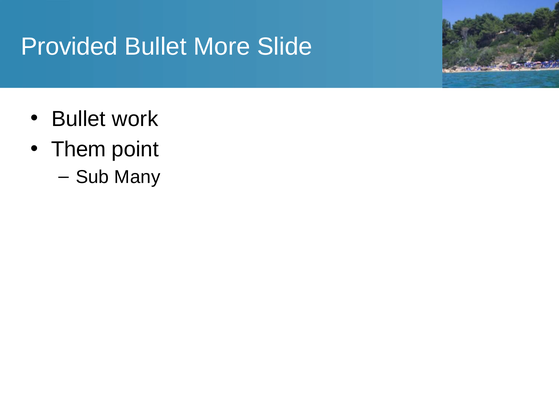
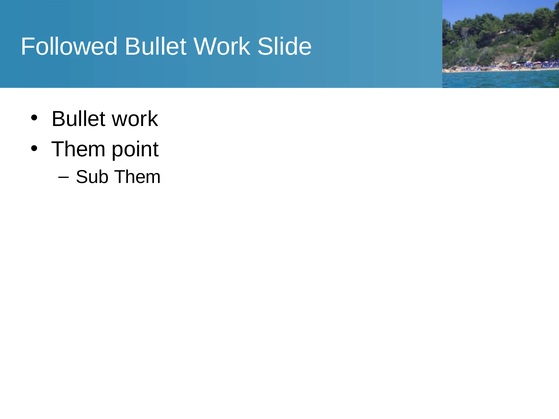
Provided: Provided -> Followed (69, 47)
More: More -> Work (222, 47)
Sub Many: Many -> Them (138, 177)
